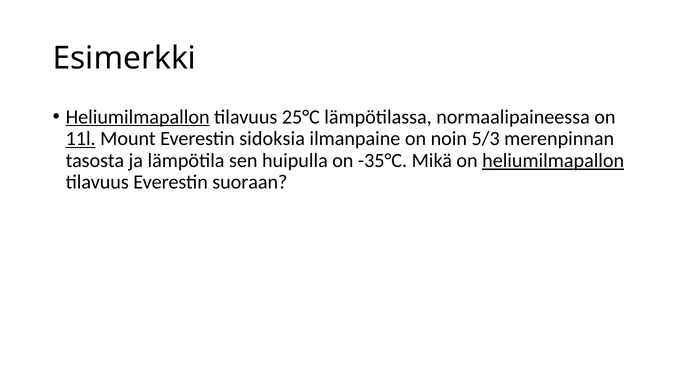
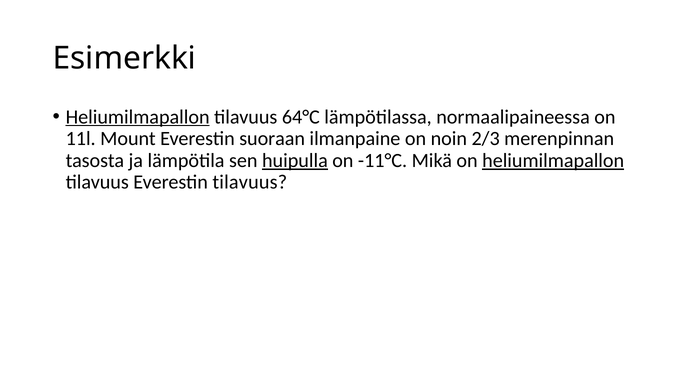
25°C: 25°C -> 64°C (301, 117)
11l underline: present -> none (81, 139)
sidoksia: sidoksia -> suoraan (272, 139)
5/3: 5/3 -> 2/3 (486, 139)
huipulla underline: none -> present (295, 160)
-35°C: -35°C -> -11°C (383, 160)
Everestin suoraan: suoraan -> tilavuus (250, 182)
